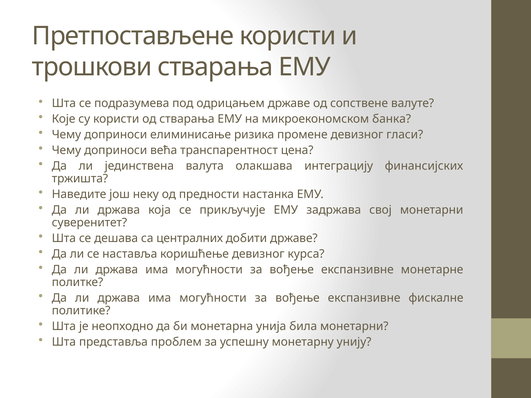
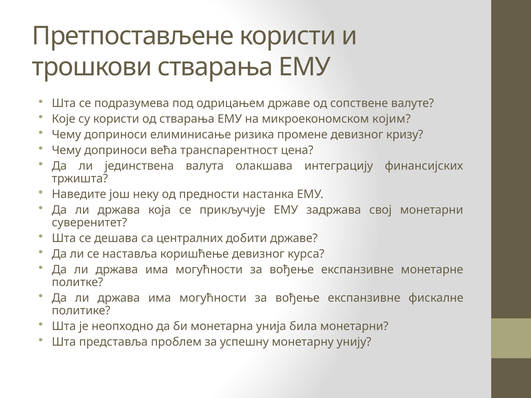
банка: банка -> којим (391, 119)
гласи: гласи -> кризу (405, 135)
